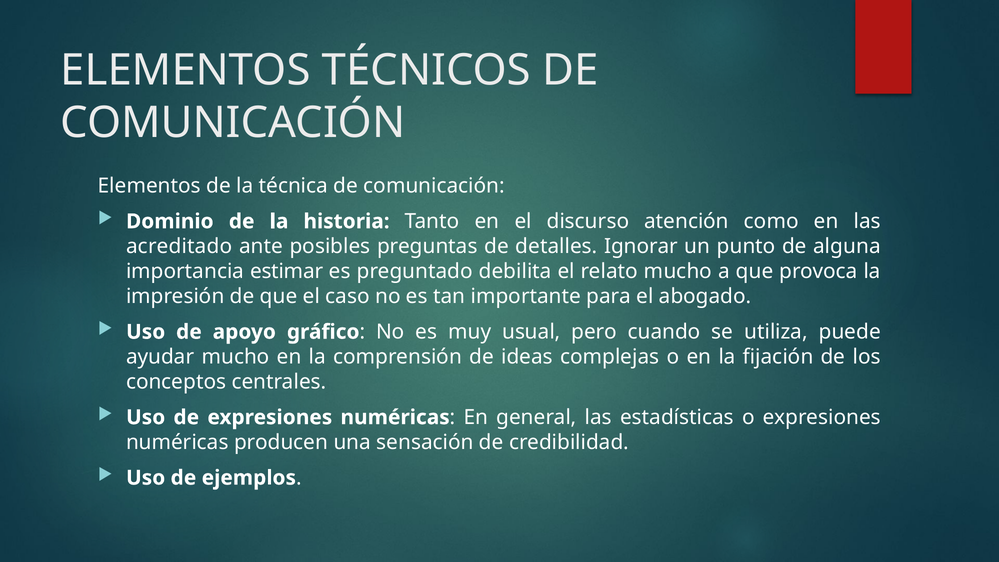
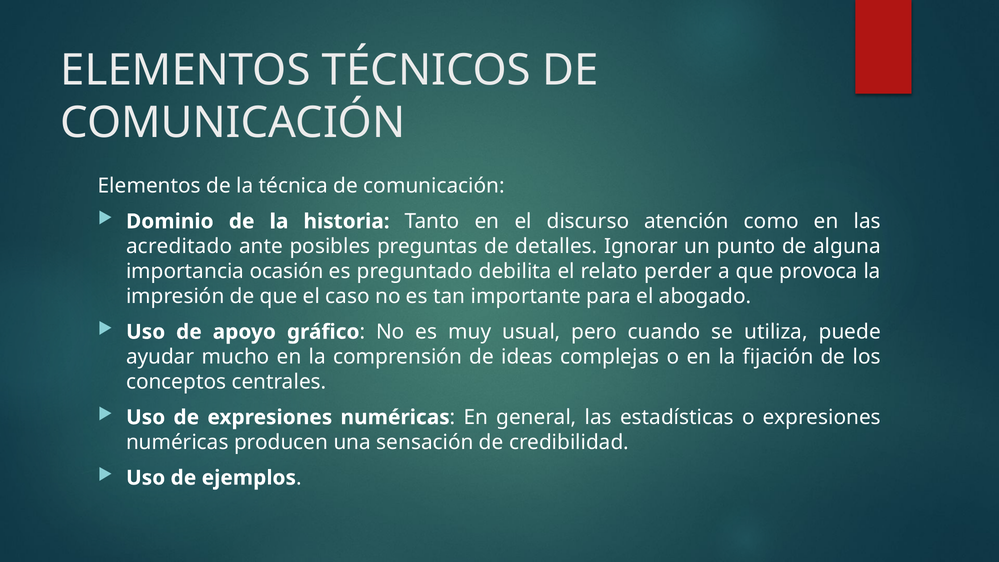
estimar: estimar -> ocasión (287, 271)
relato mucho: mucho -> perder (678, 271)
